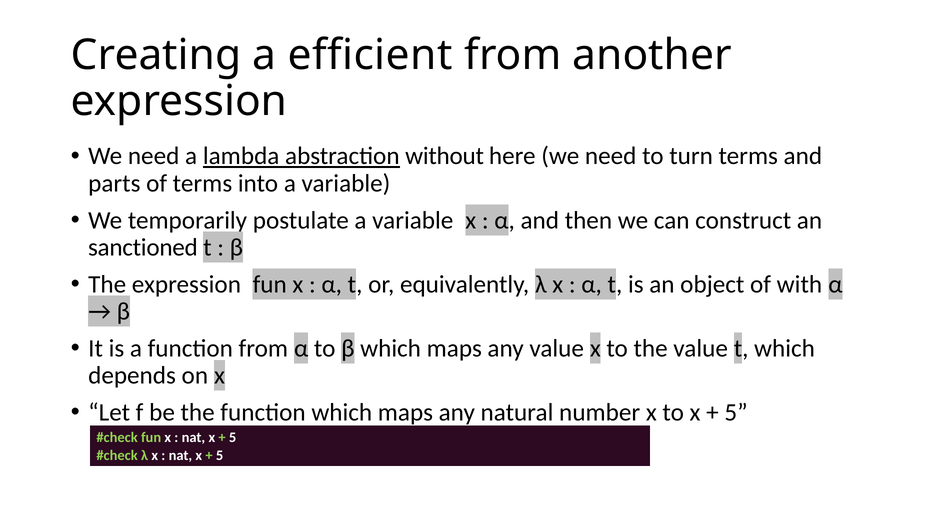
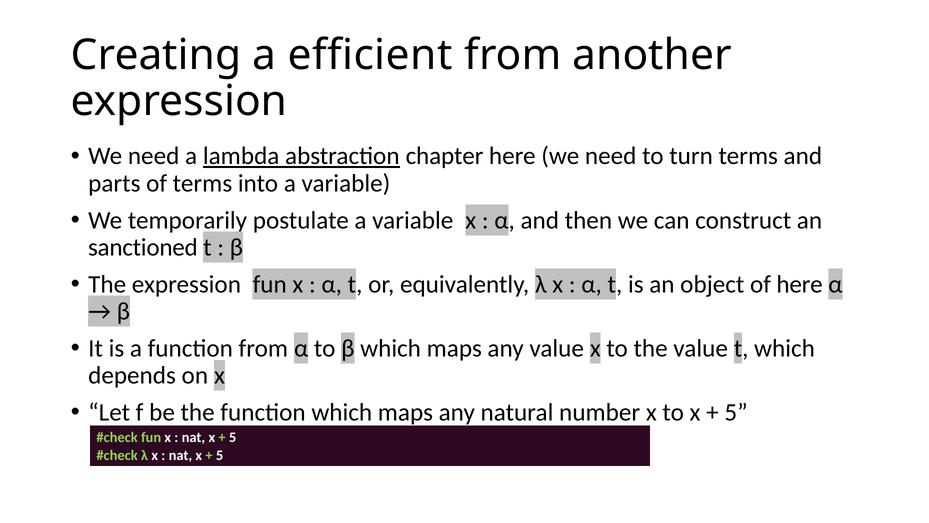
without: without -> chapter (445, 156)
of with: with -> here (800, 284)
